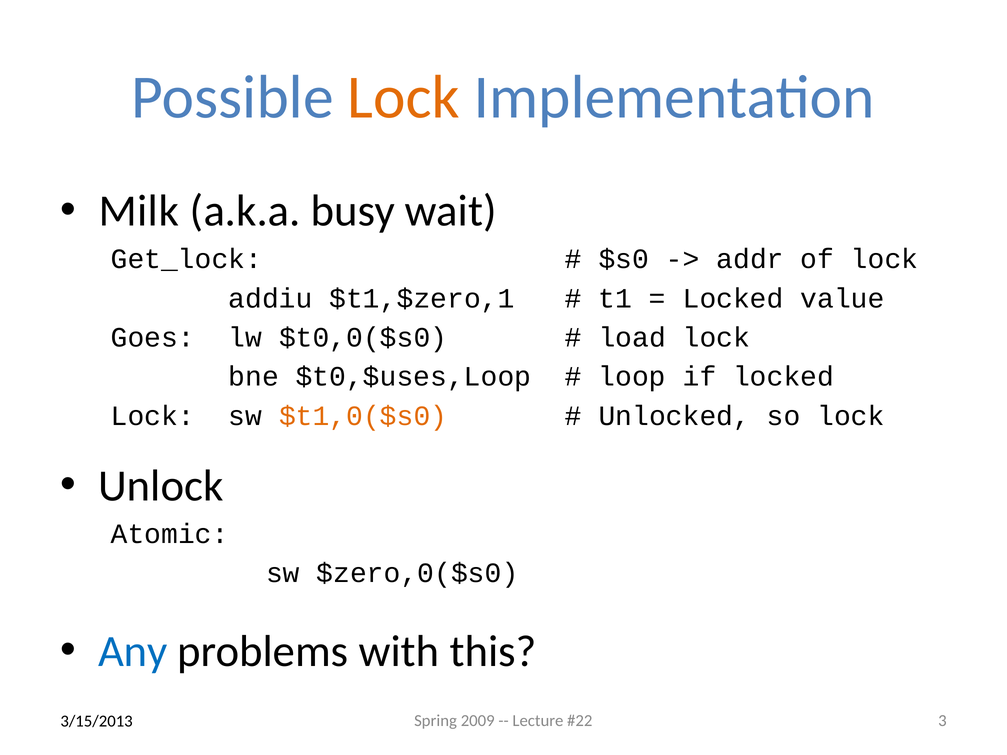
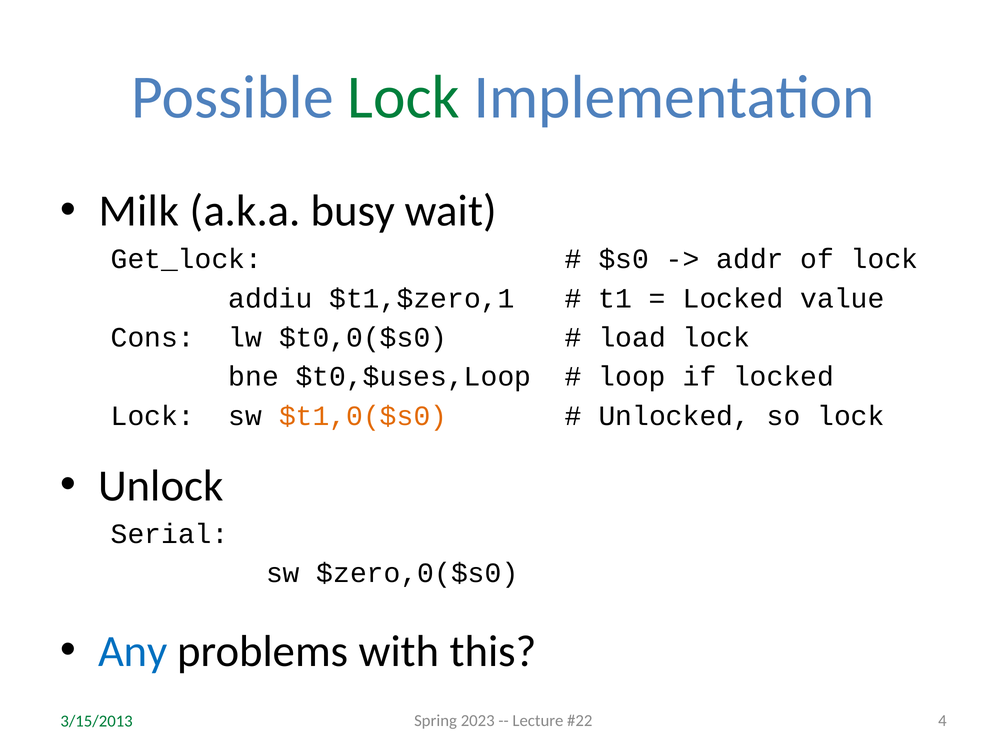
Lock colour: orange -> green (404, 97)
Goes: Goes -> Cons (153, 338)
Atomic: Atomic -> Serial (170, 534)
2009: 2009 -> 2023 (478, 721)
3: 3 -> 4 (942, 721)
3/15/2013 colour: black -> green (97, 721)
